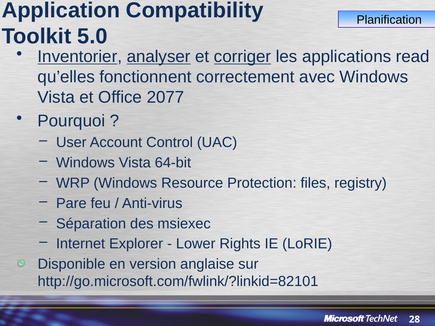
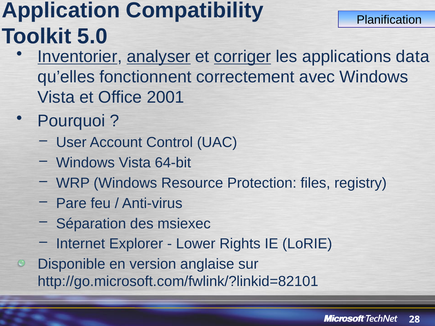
read: read -> data (413, 57)
2077: 2077 -> 2001 (165, 97)
